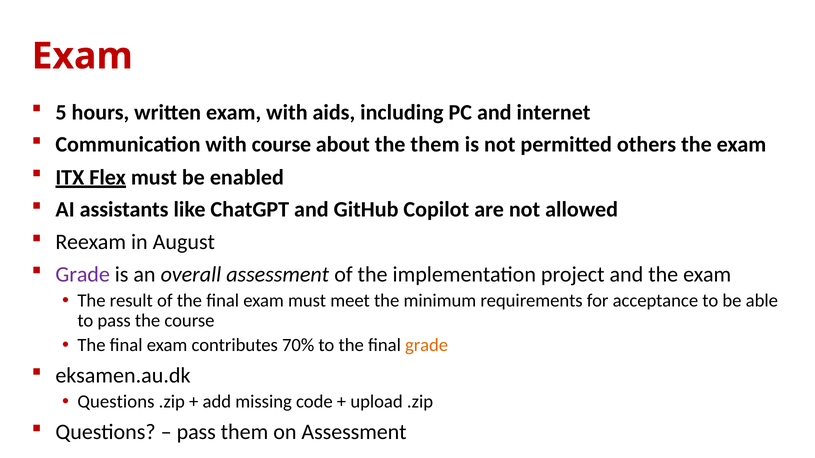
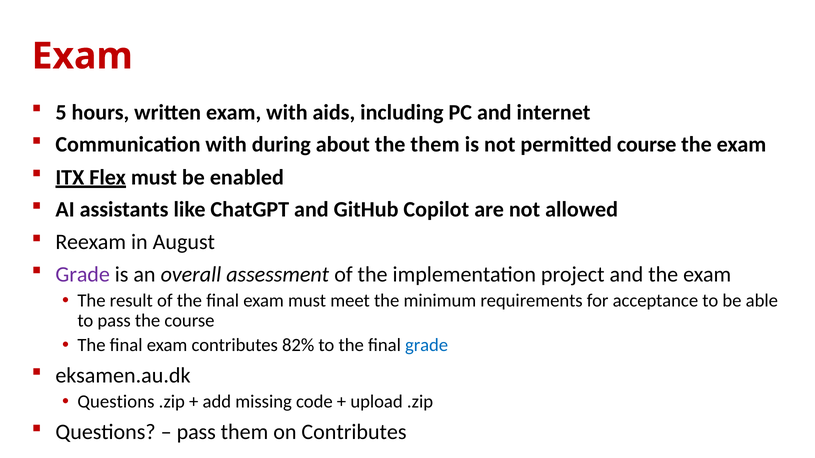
with course: course -> during (281, 145)
permitted others: others -> course (647, 145)
70%: 70% -> 82% (298, 345)
grade colour: orange -> blue (427, 345)
on Assessment: Assessment -> Contributes (354, 433)
